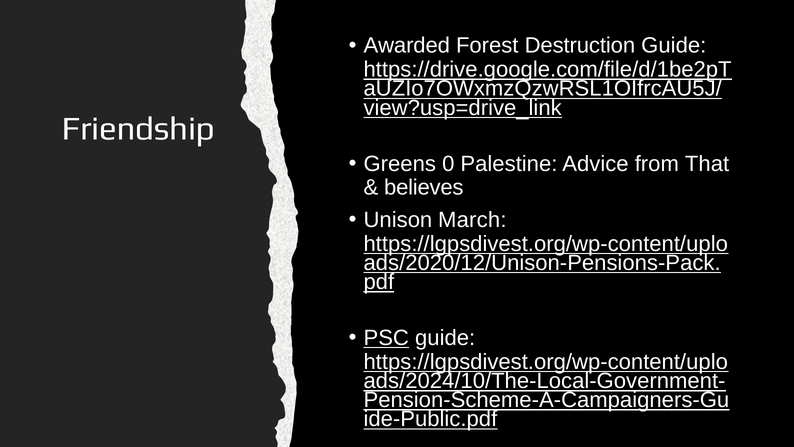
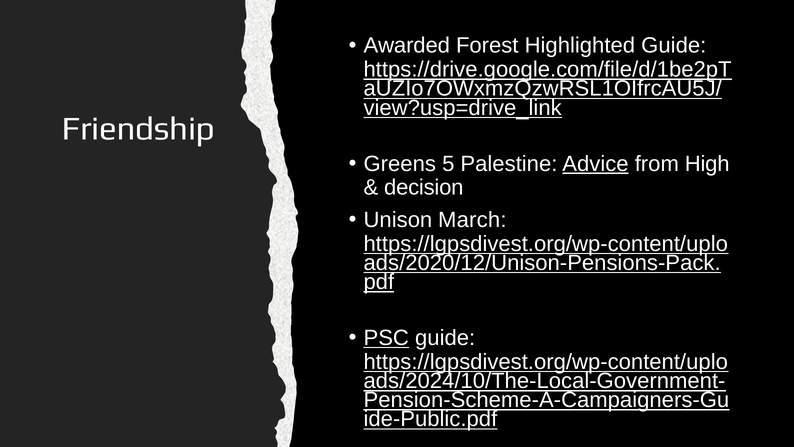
Destruction: Destruction -> Highlighted (580, 46)
0: 0 -> 5 (448, 164)
Advice underline: none -> present (595, 164)
That: That -> High (707, 164)
believes: believes -> decision (424, 188)
